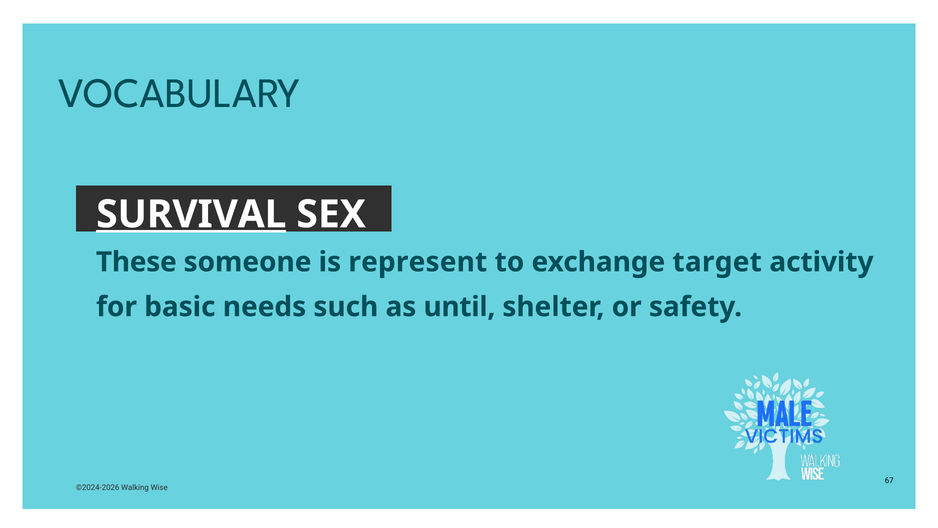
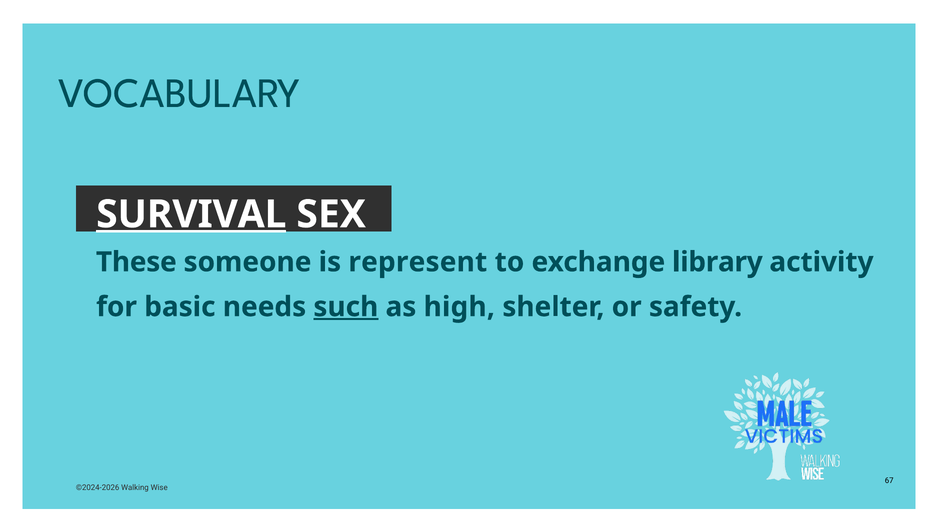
target: target -> library (717, 262)
such underline: none -> present (346, 307)
until: until -> high (459, 307)
